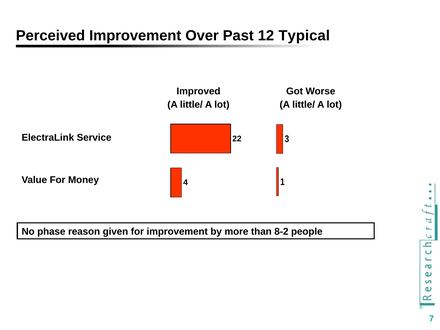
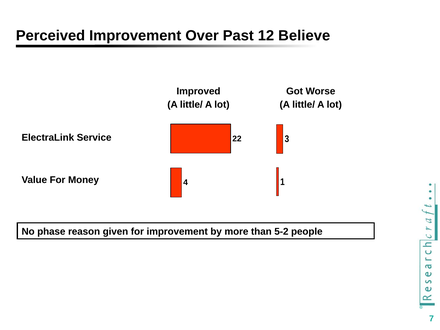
Typical: Typical -> Believe (304, 36)
8-2: 8-2 -> 5-2 (281, 232)
